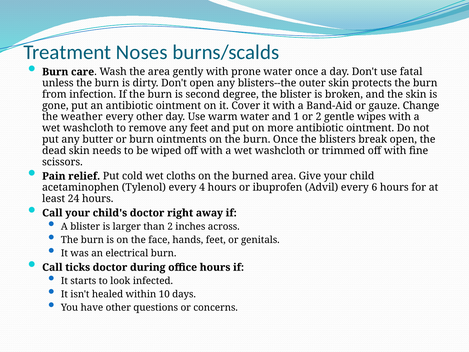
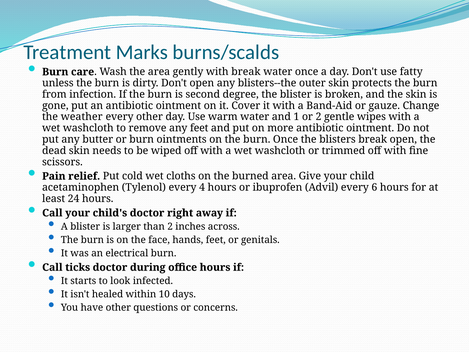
Noses: Noses -> Marks (142, 52)
with prone: prone -> break (246, 72)
fatal: fatal -> fatty (411, 72)
